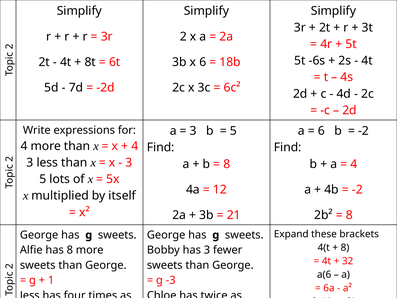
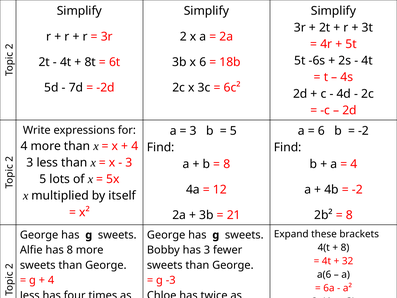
1: 1 -> 4 (51, 280)
